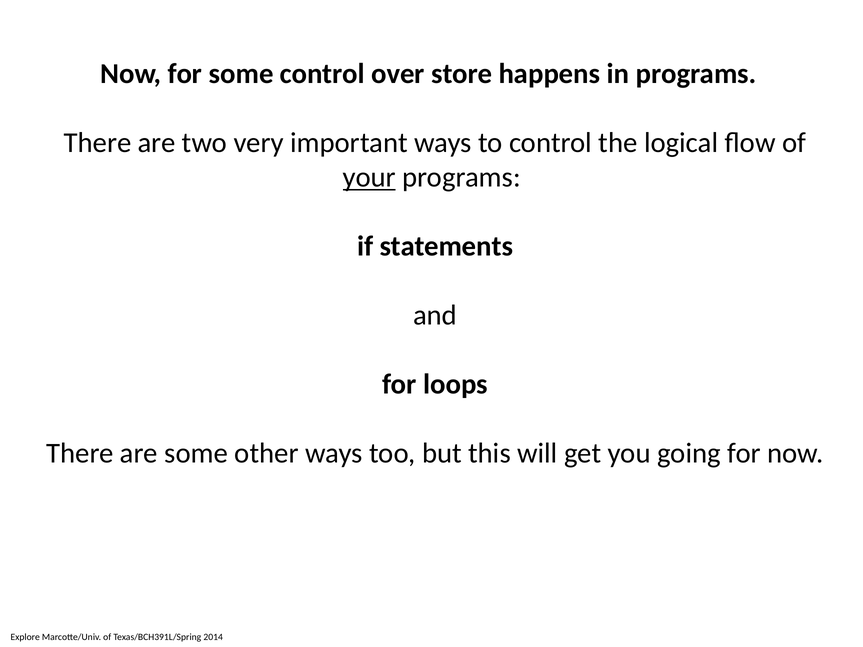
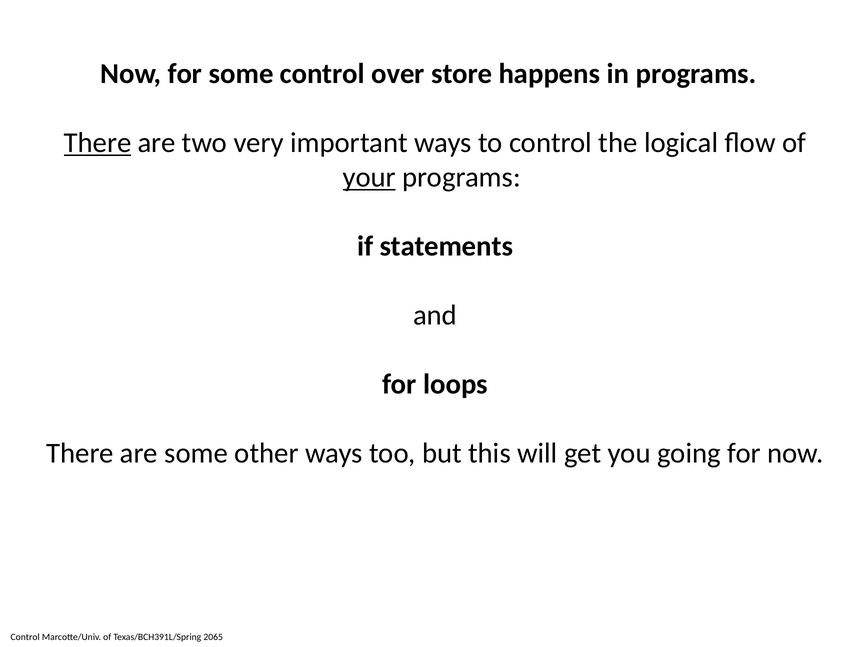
There underline: none -> present (98, 143)
Explore: Explore -> Control (25, 638)
2014: 2014 -> 2065 (213, 638)
